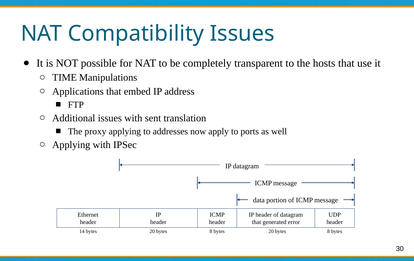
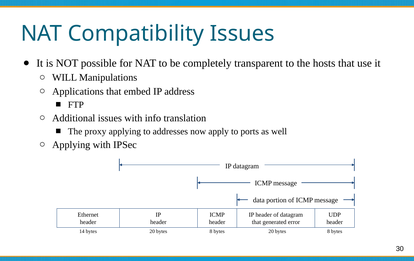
TIME: TIME -> WILL (65, 78)
sent: sent -> info (153, 118)
